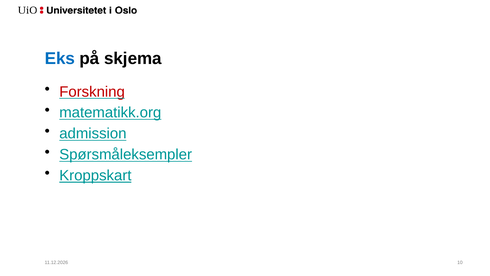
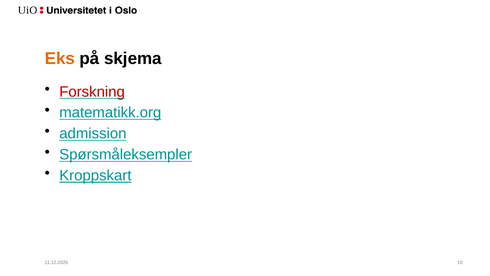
Eks colour: blue -> orange (60, 58)
